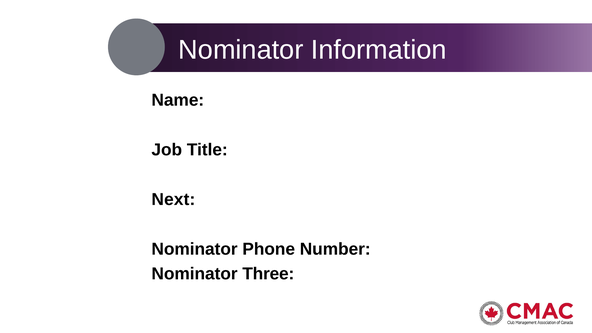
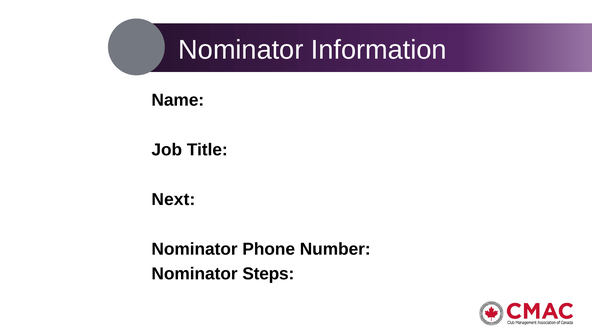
Three: Three -> Steps (268, 274)
